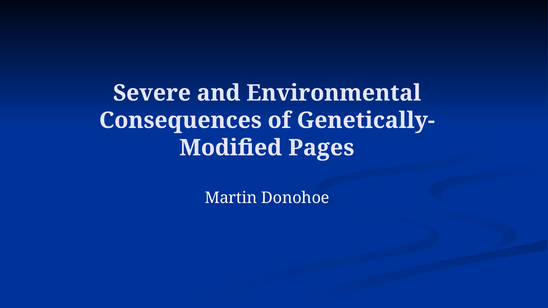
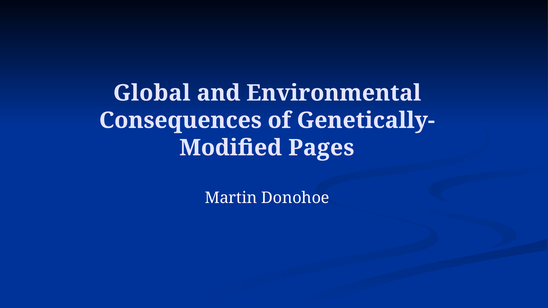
Severe: Severe -> Global (152, 93)
